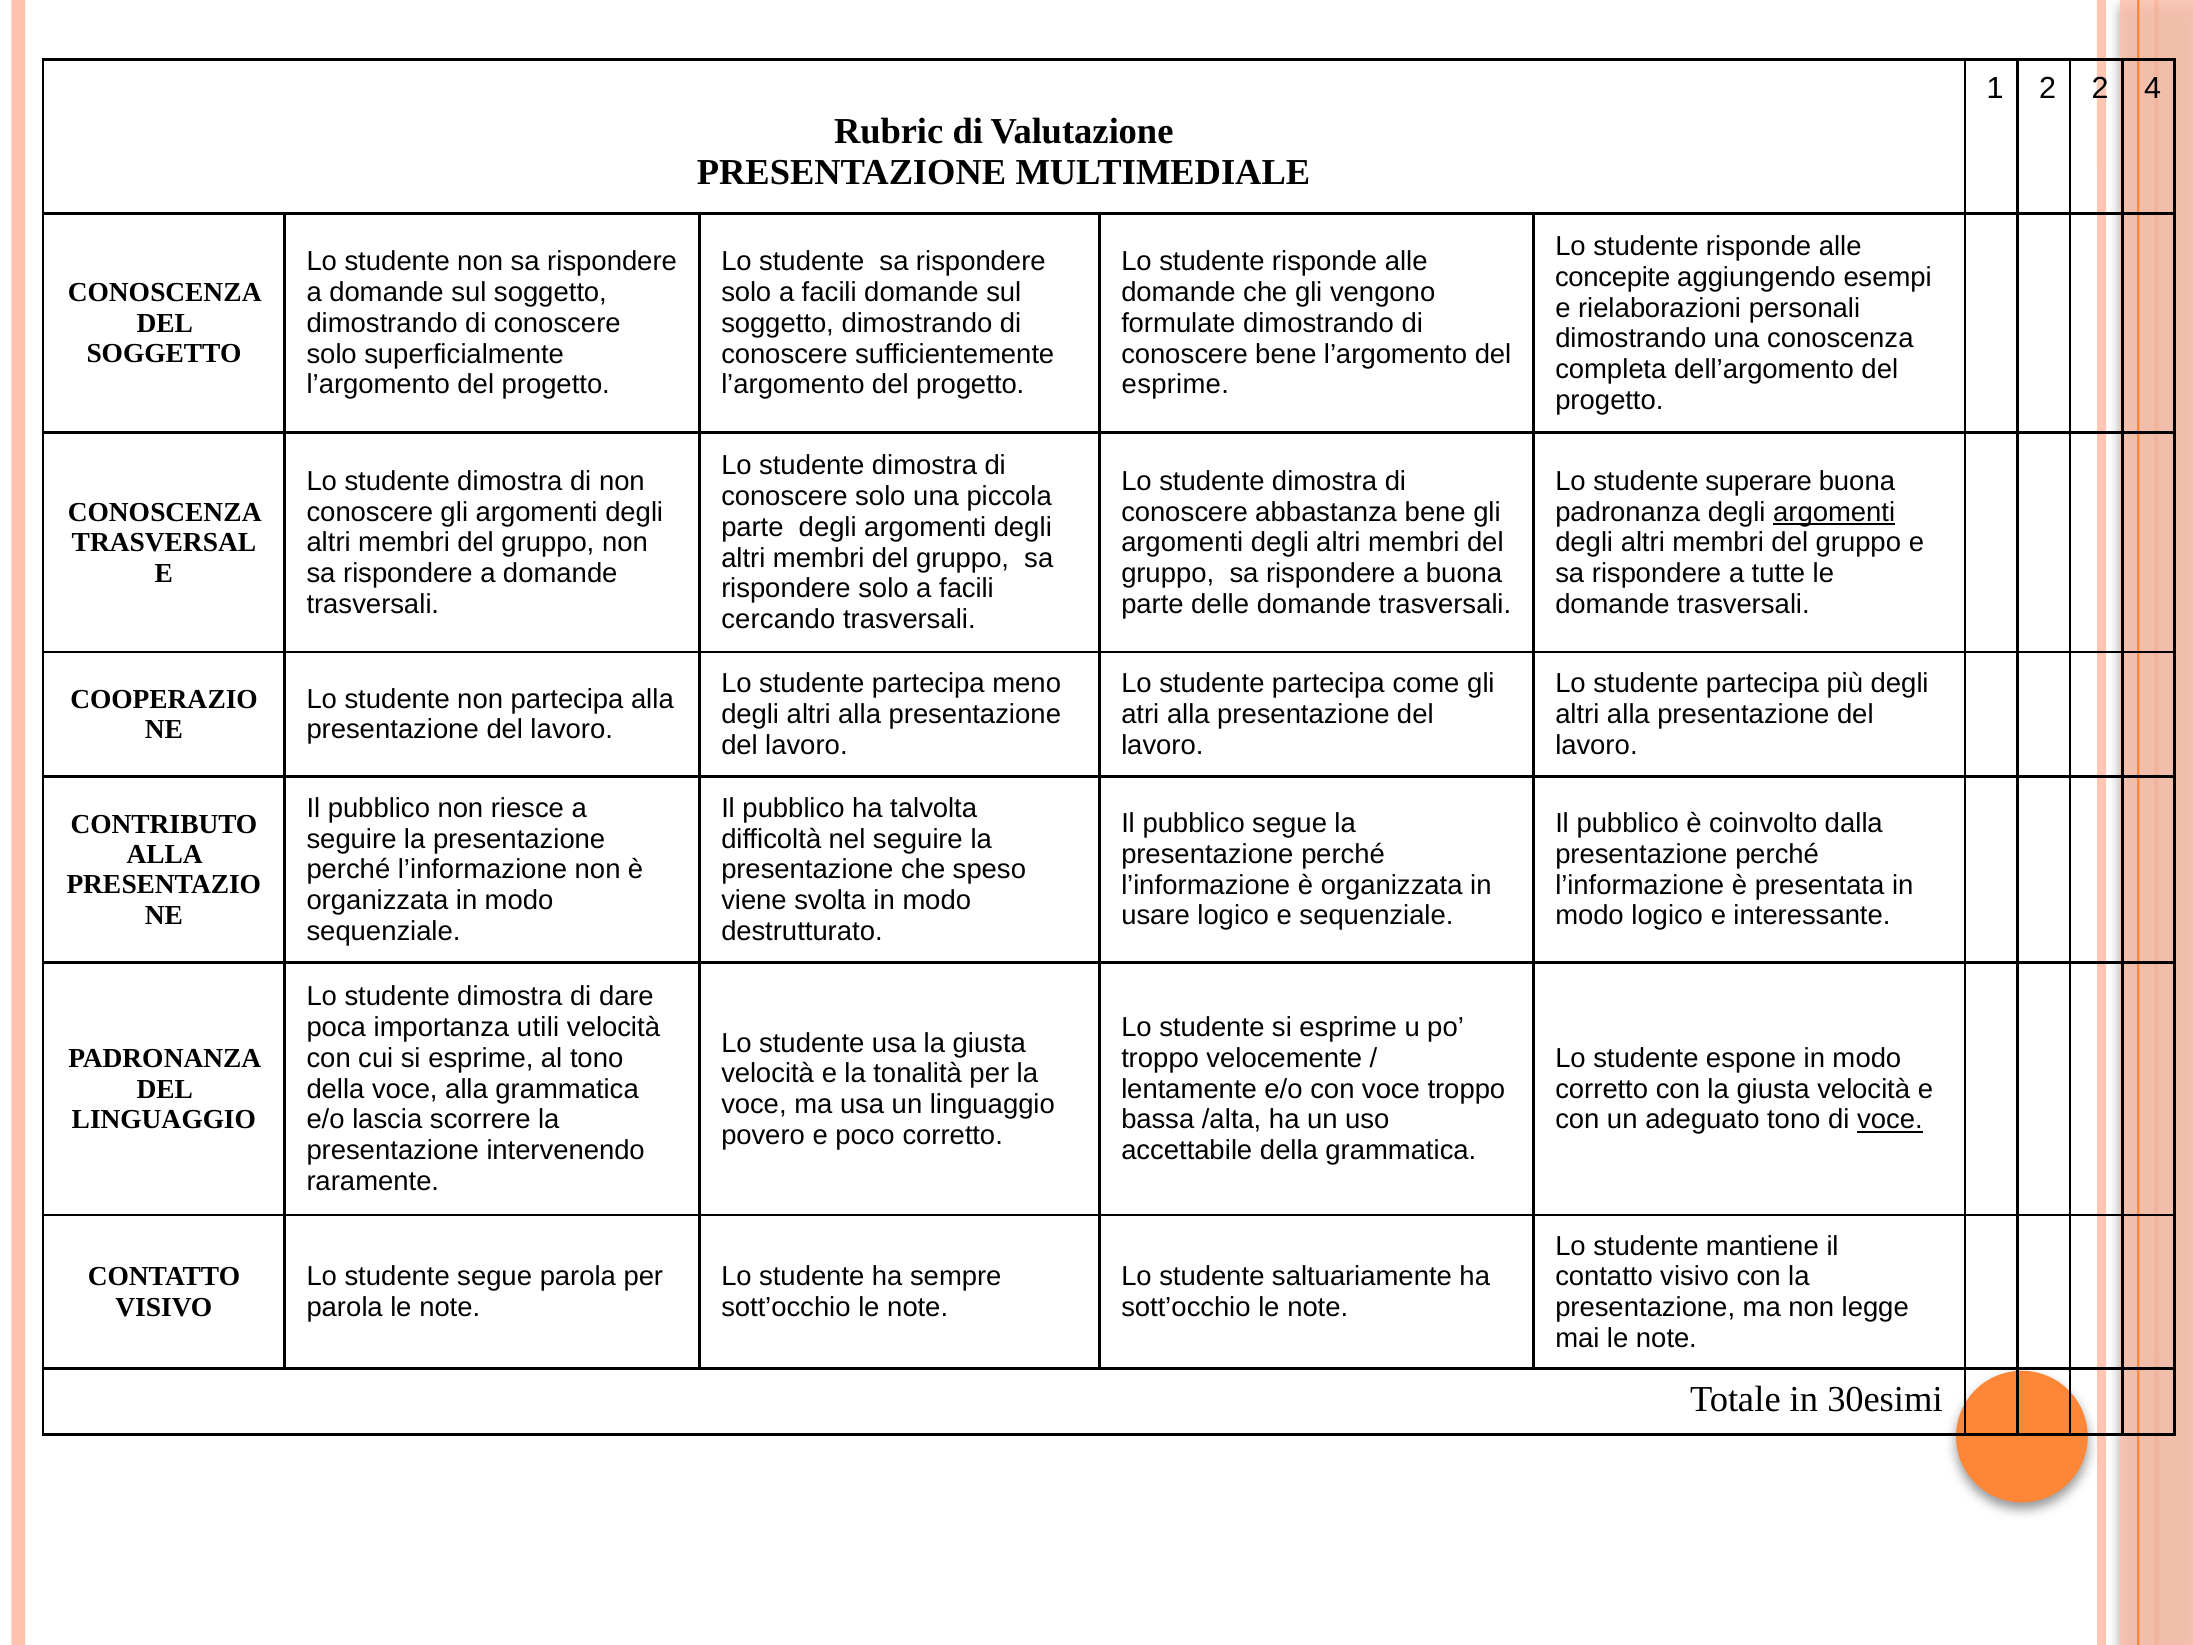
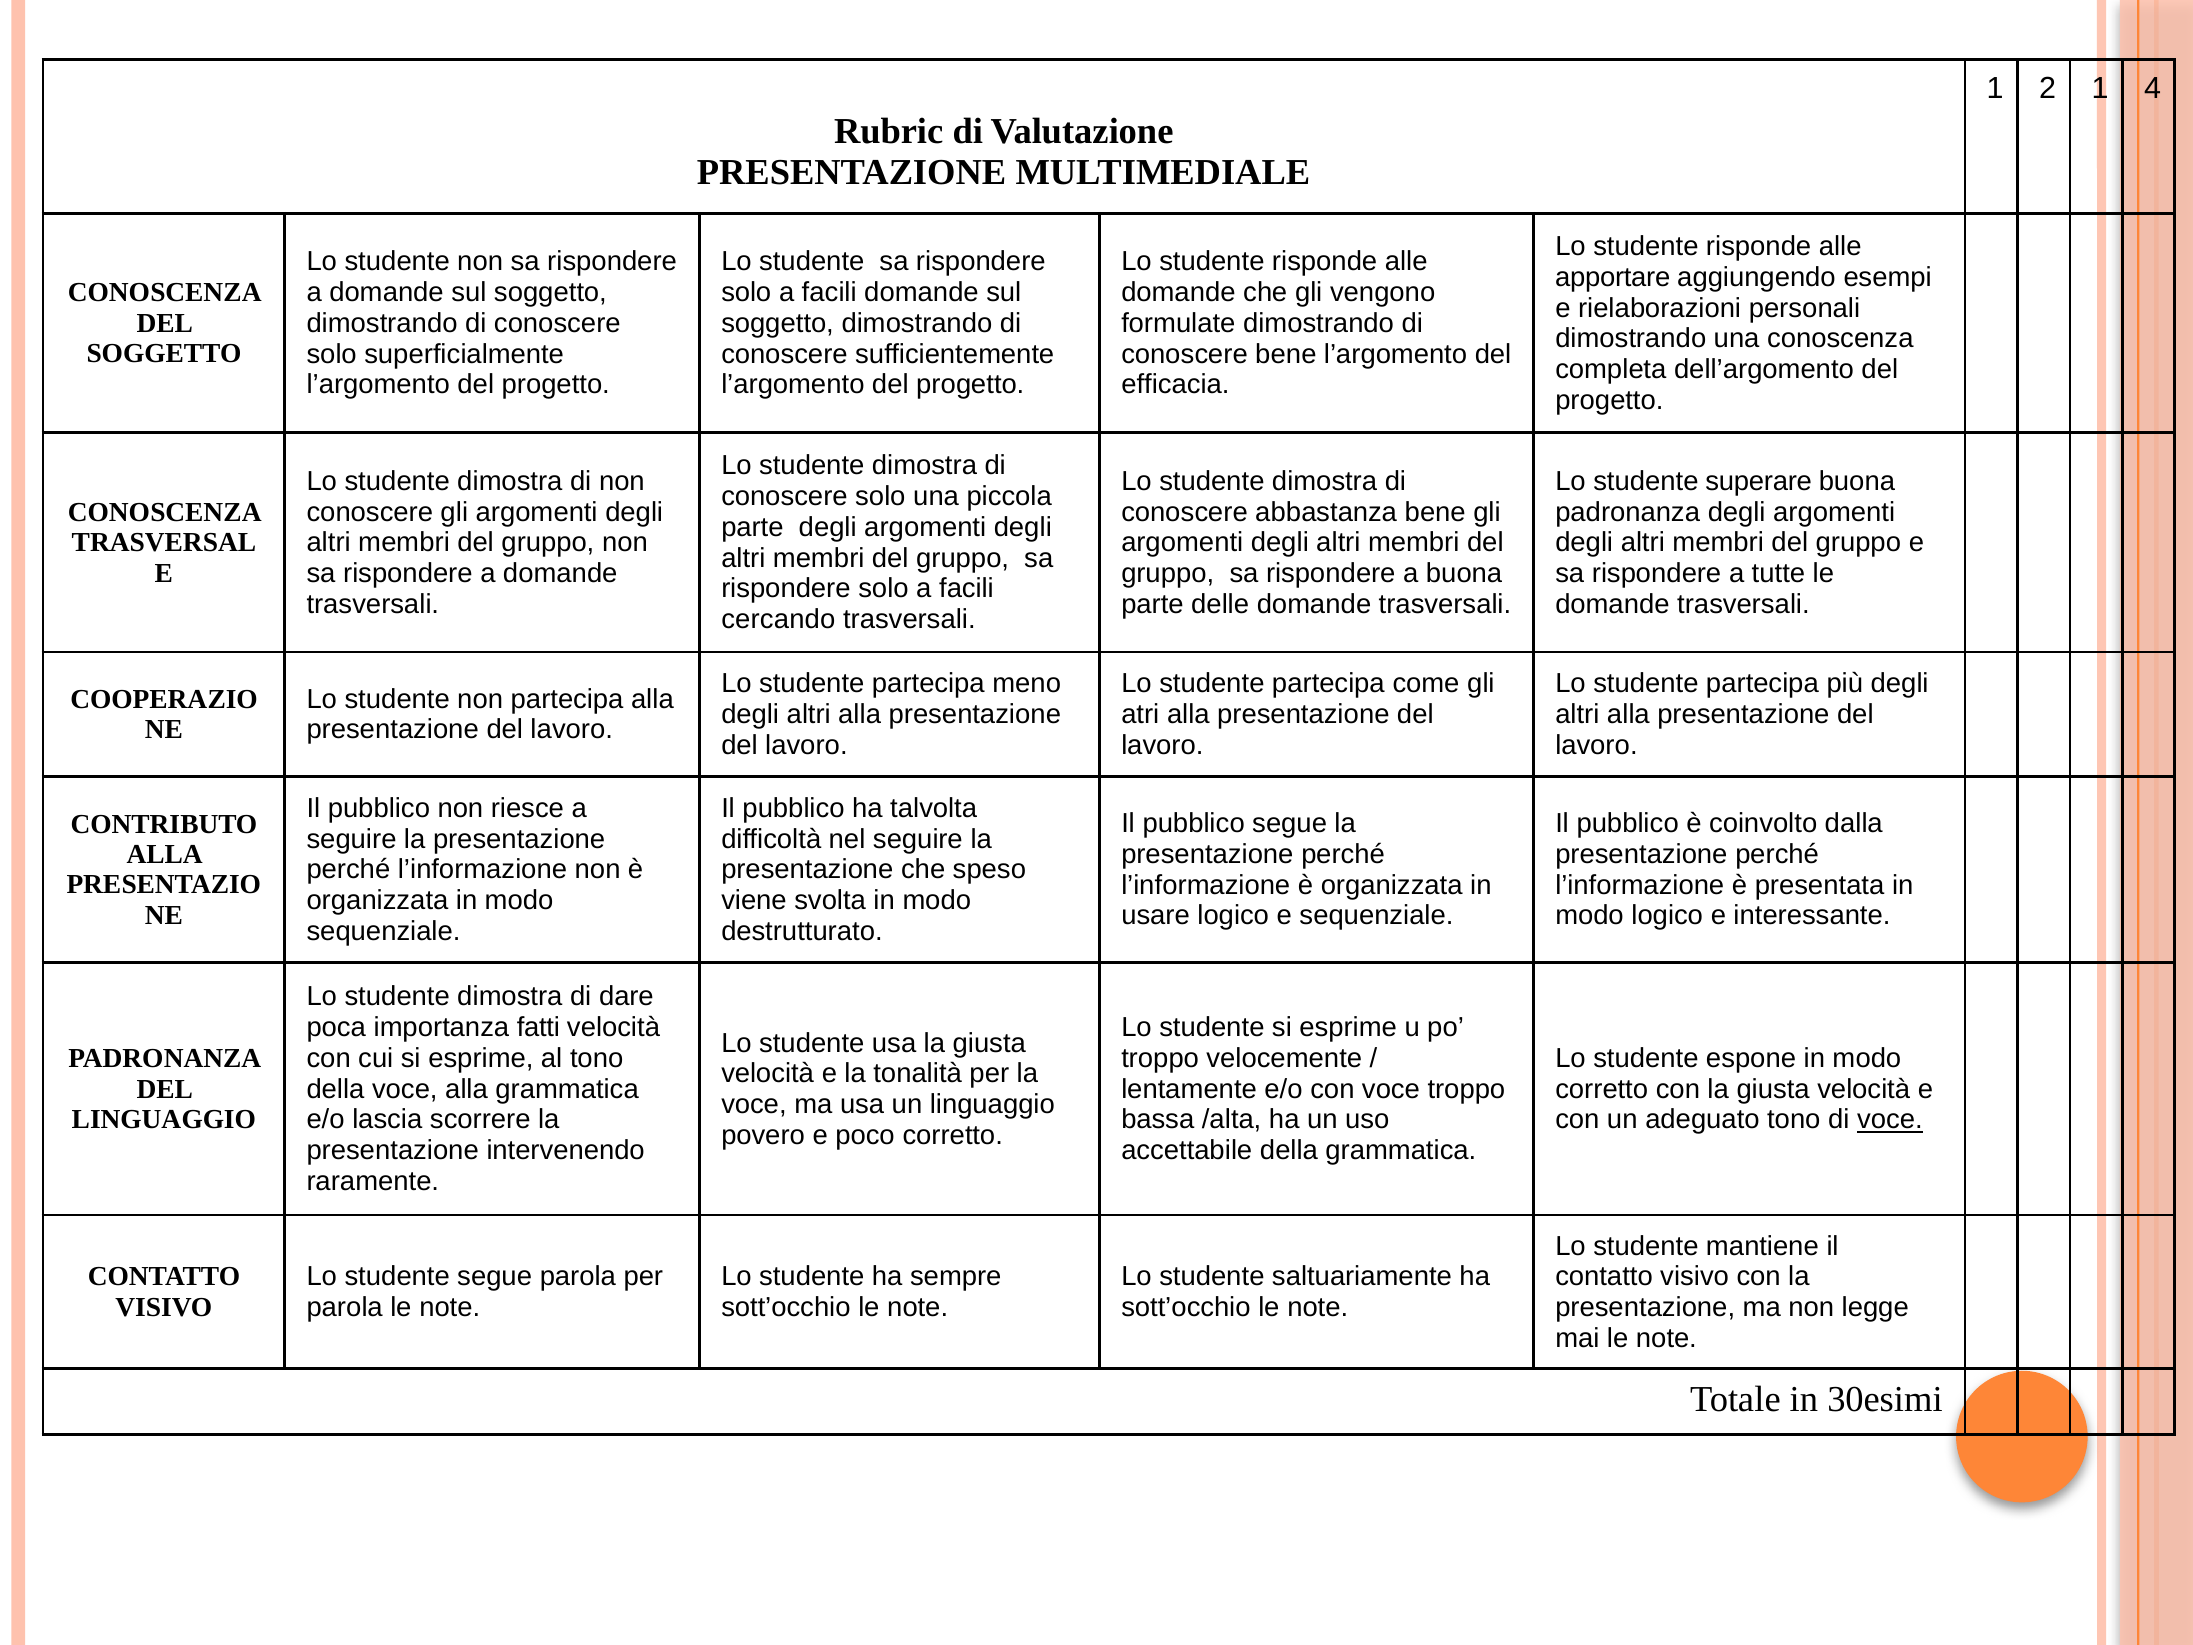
2 2: 2 -> 1 (2100, 88)
concepite: concepite -> apportare (1613, 277)
esprime: esprime -> efficacia (1175, 385)
argomenti underline: present -> none (1834, 512)
utili: utili -> fatti (538, 1028)
